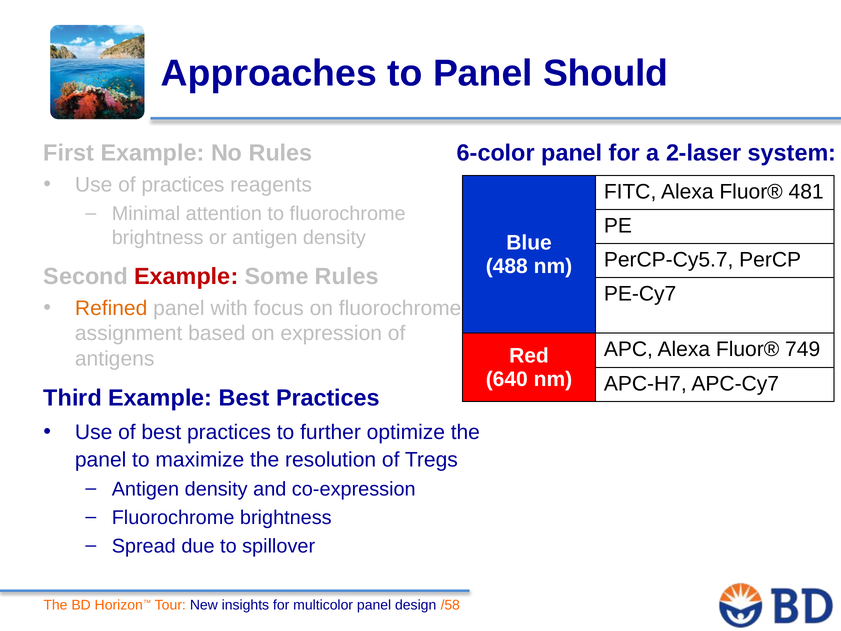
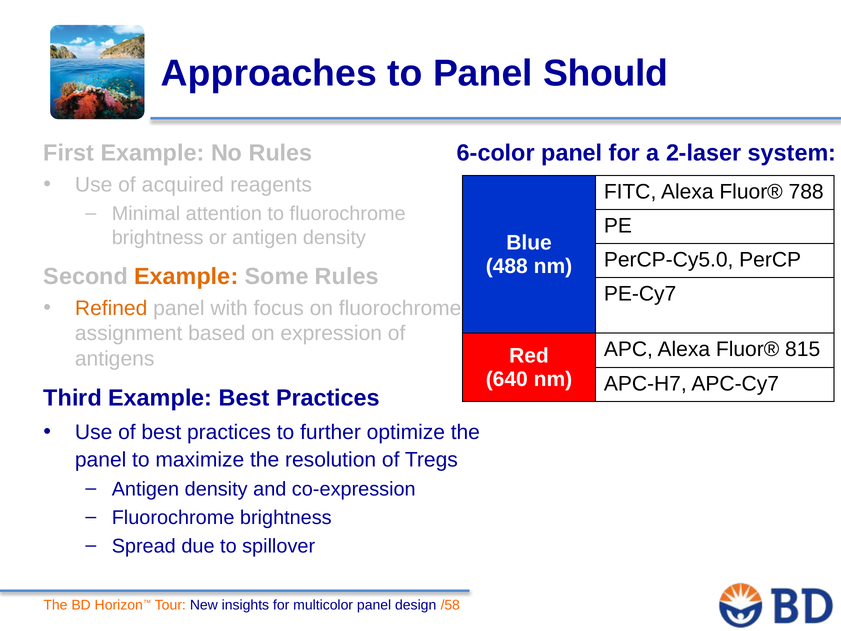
of practices: practices -> acquired (183, 185)
481: 481 -> 788 (806, 192)
PerCP-Cy5.7: PerCP-Cy5.7 -> PerCP-Cy5.0 (669, 260)
Example colour: red -> orange (186, 276)
749: 749 -> 815 (803, 349)
